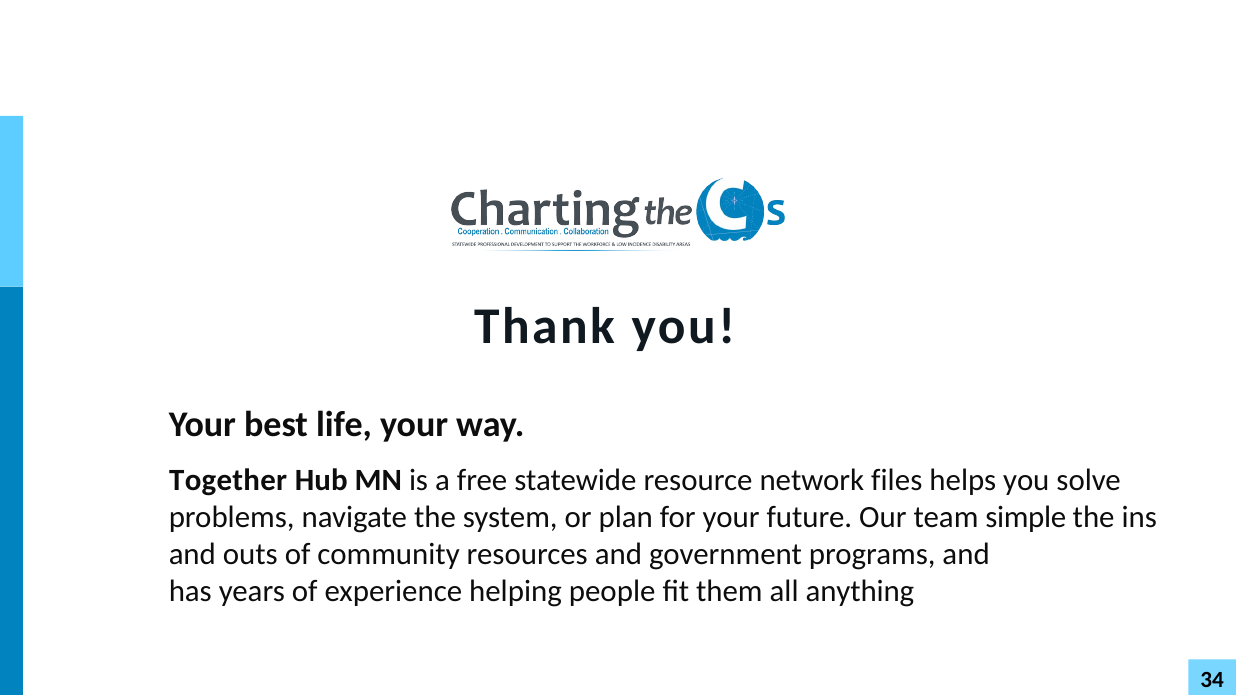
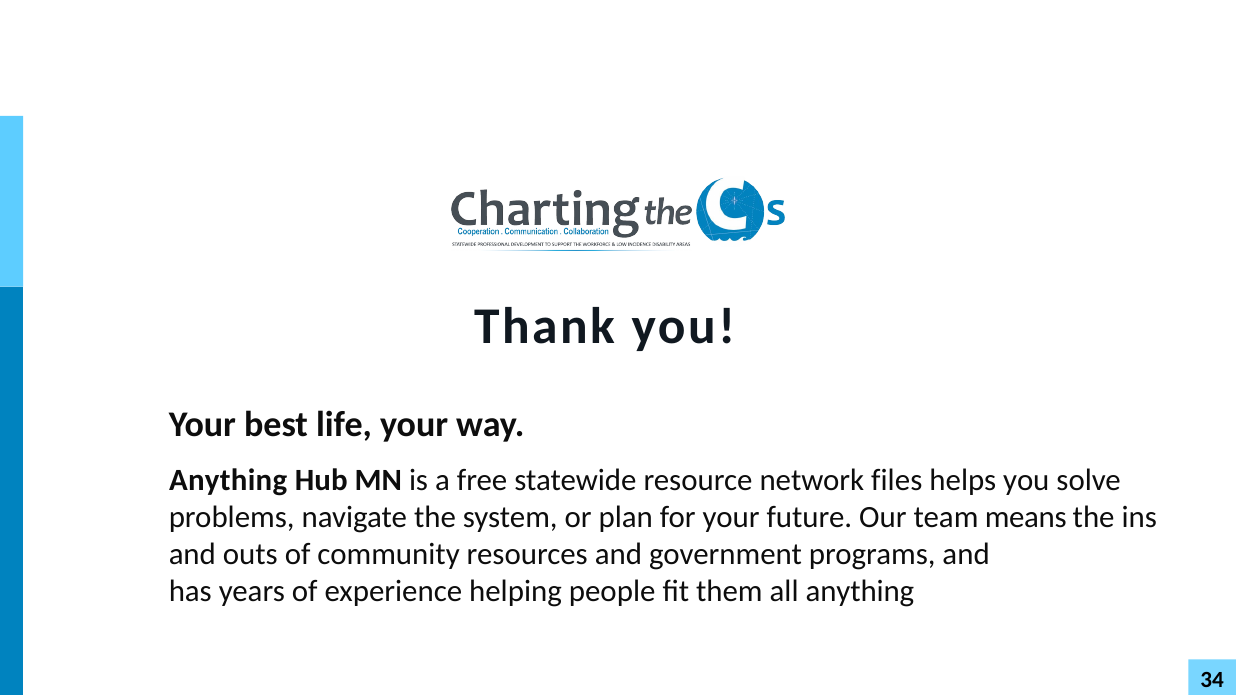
Together: Together -> Anything (228, 480)
simple: simple -> means (1026, 517)
